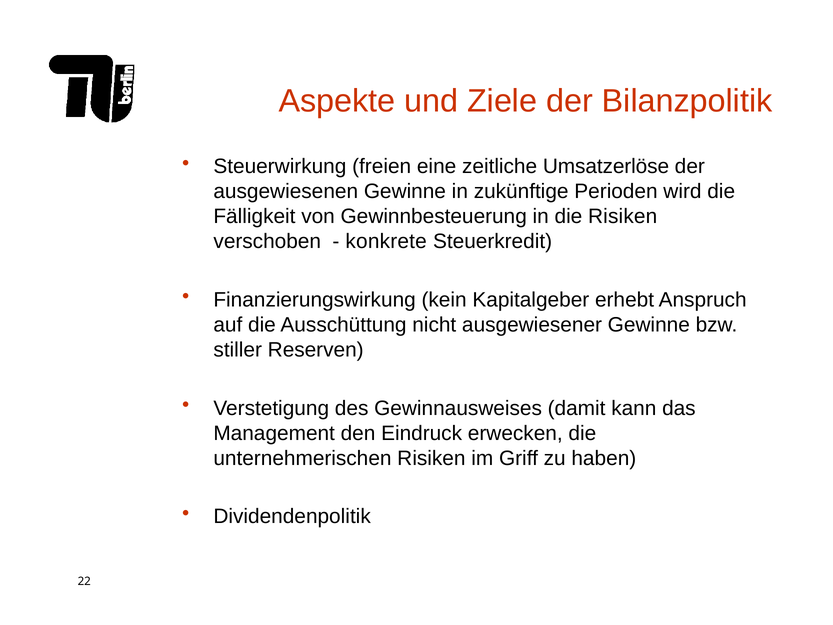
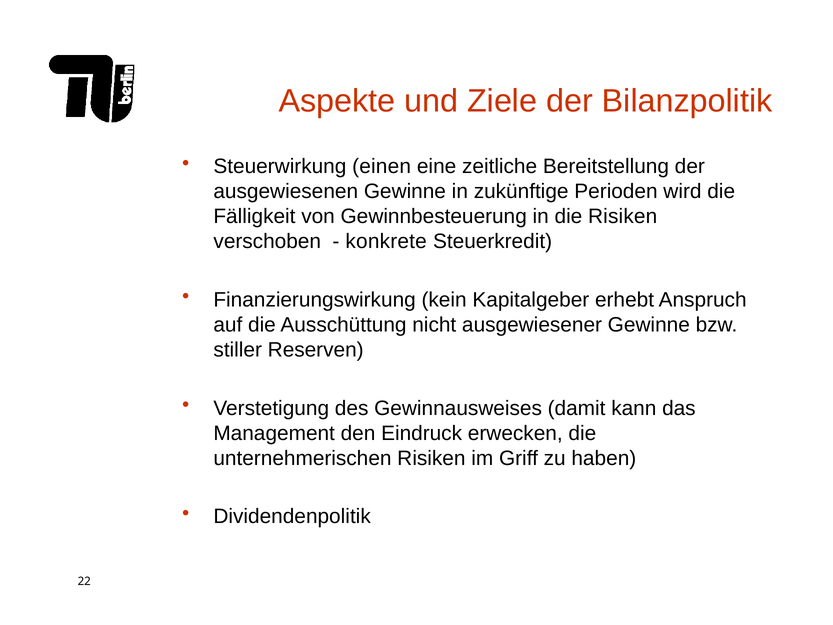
freien: freien -> einen (382, 167)
Umsatzerlöse: Umsatzerlöse -> Bereitstellung (606, 167)
